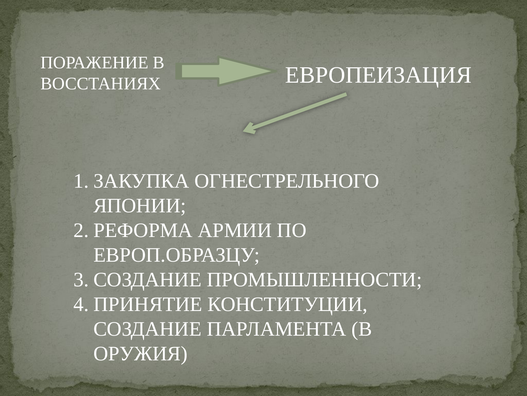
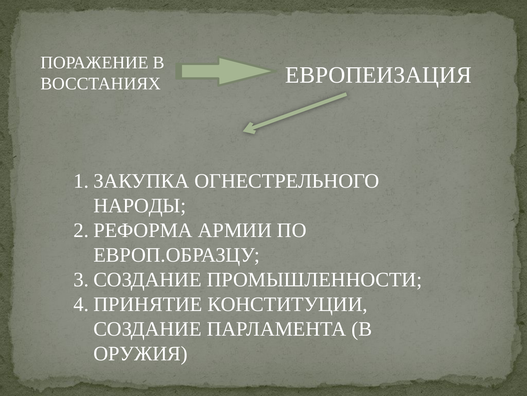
ЯПОНИИ: ЯПОНИИ -> НАРОДЫ (140, 205)
